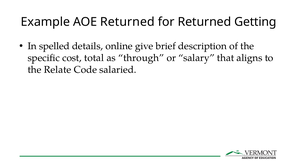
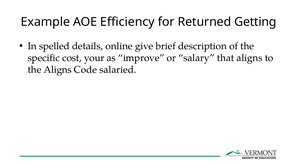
AOE Returned: Returned -> Efficiency (127, 22)
total: total -> your (94, 58)
through: through -> improve (141, 58)
the Relate: Relate -> Aligns (58, 70)
